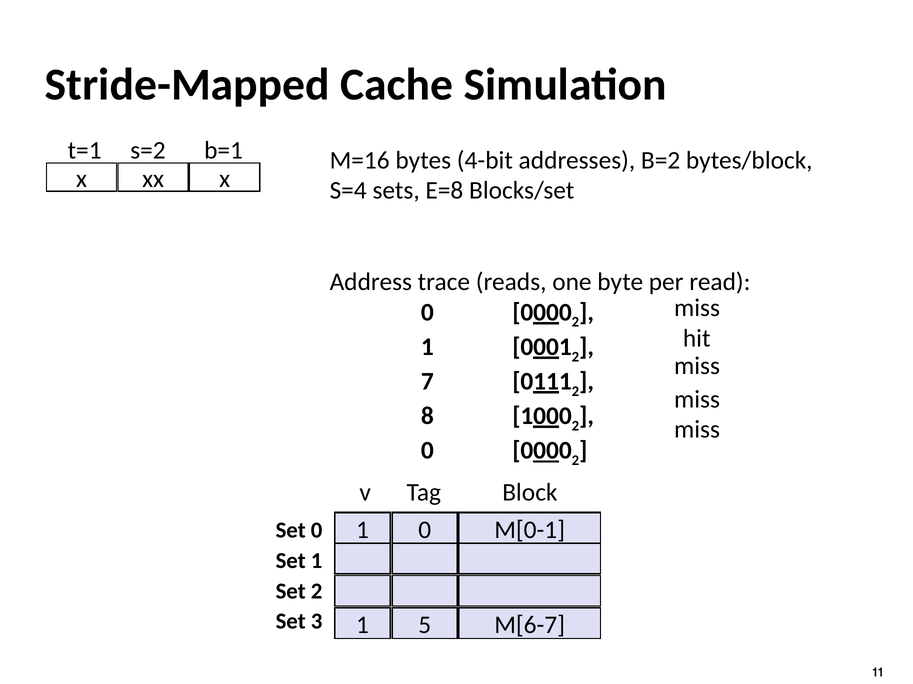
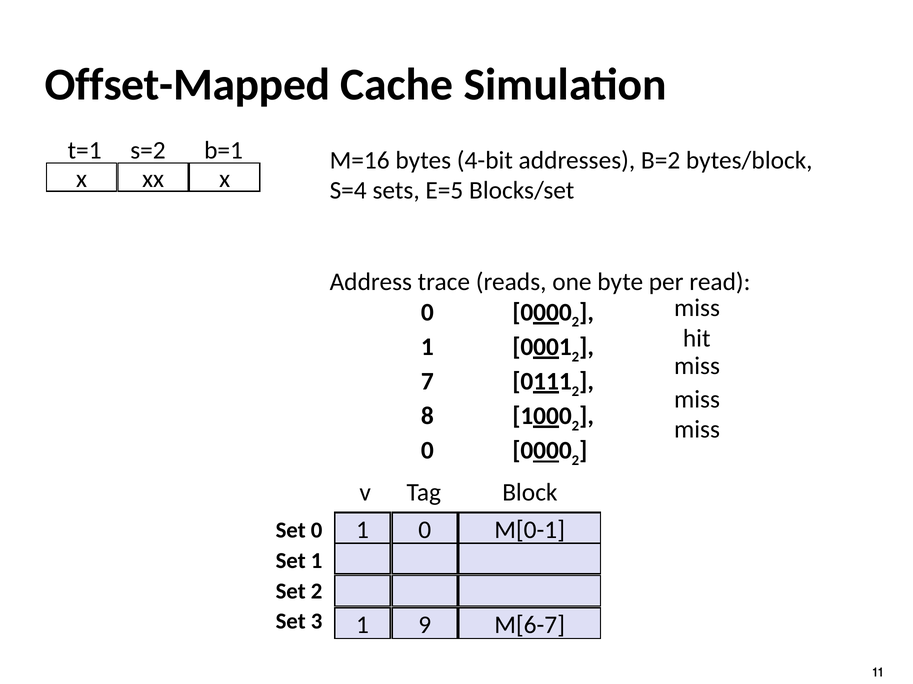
Stride-Mapped: Stride-Mapped -> Offset-Mapped (187, 85)
E=8: E=8 -> E=5 (444, 191)
5: 5 -> 9 (425, 626)
